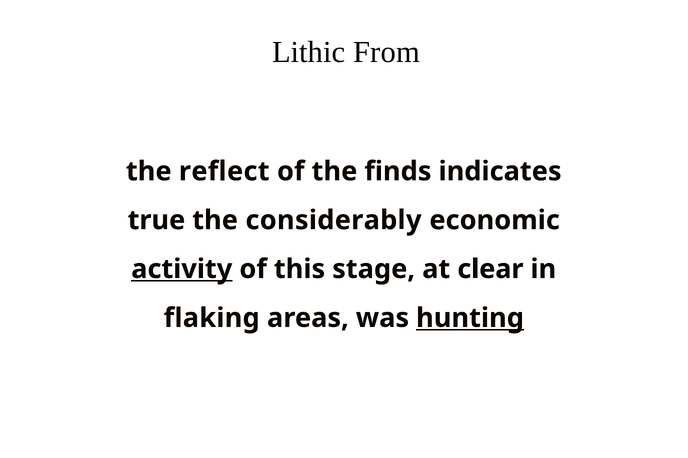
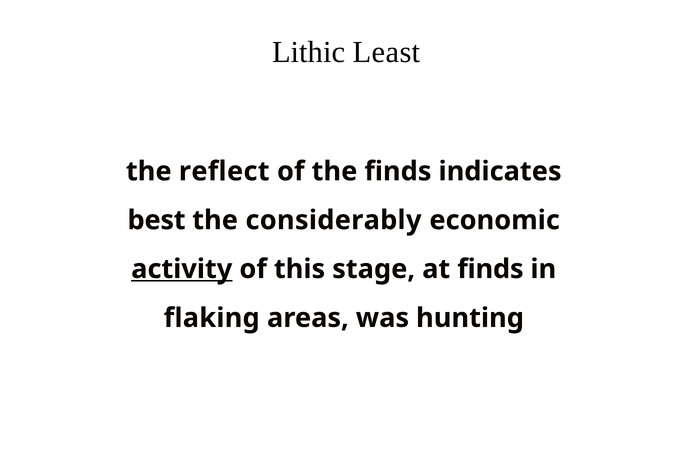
From: From -> Least (387, 52)
true: true -> best (157, 221)
at clear: clear -> finds (490, 269)
hunting underline: present -> none (470, 318)
